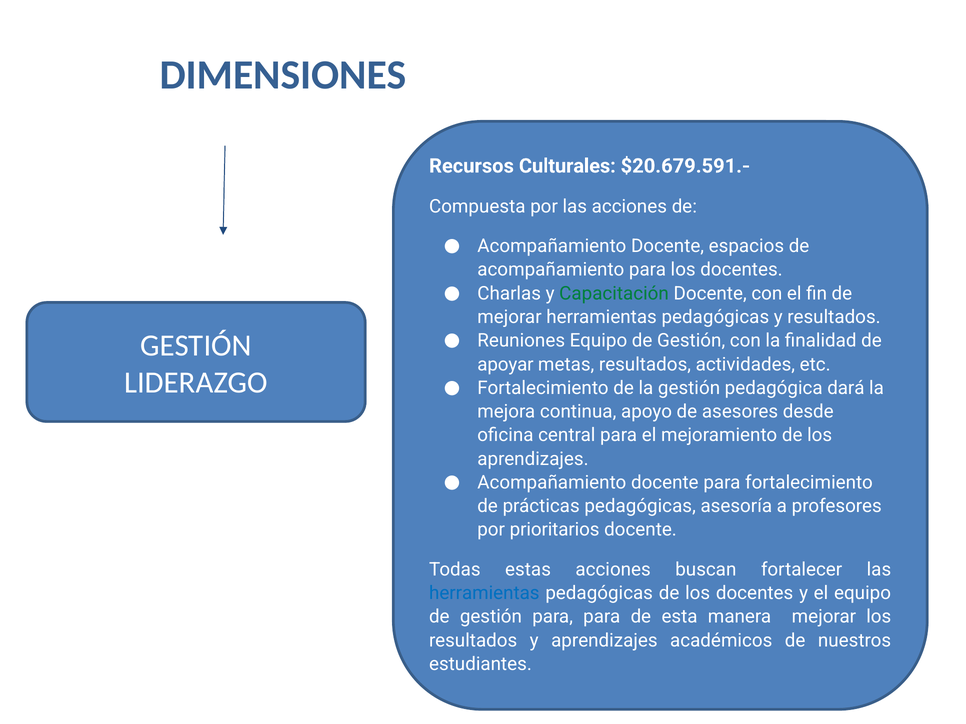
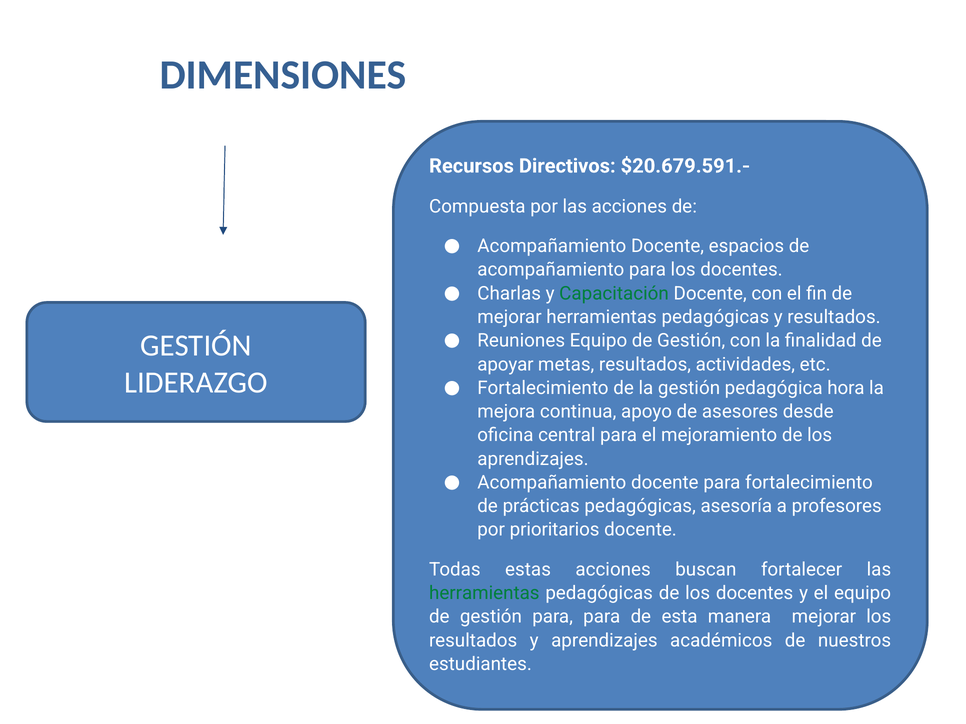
Culturales: Culturales -> Directivos (567, 166)
dará: dará -> hora (846, 388)
herramientas colour: blue -> green (484, 594)
